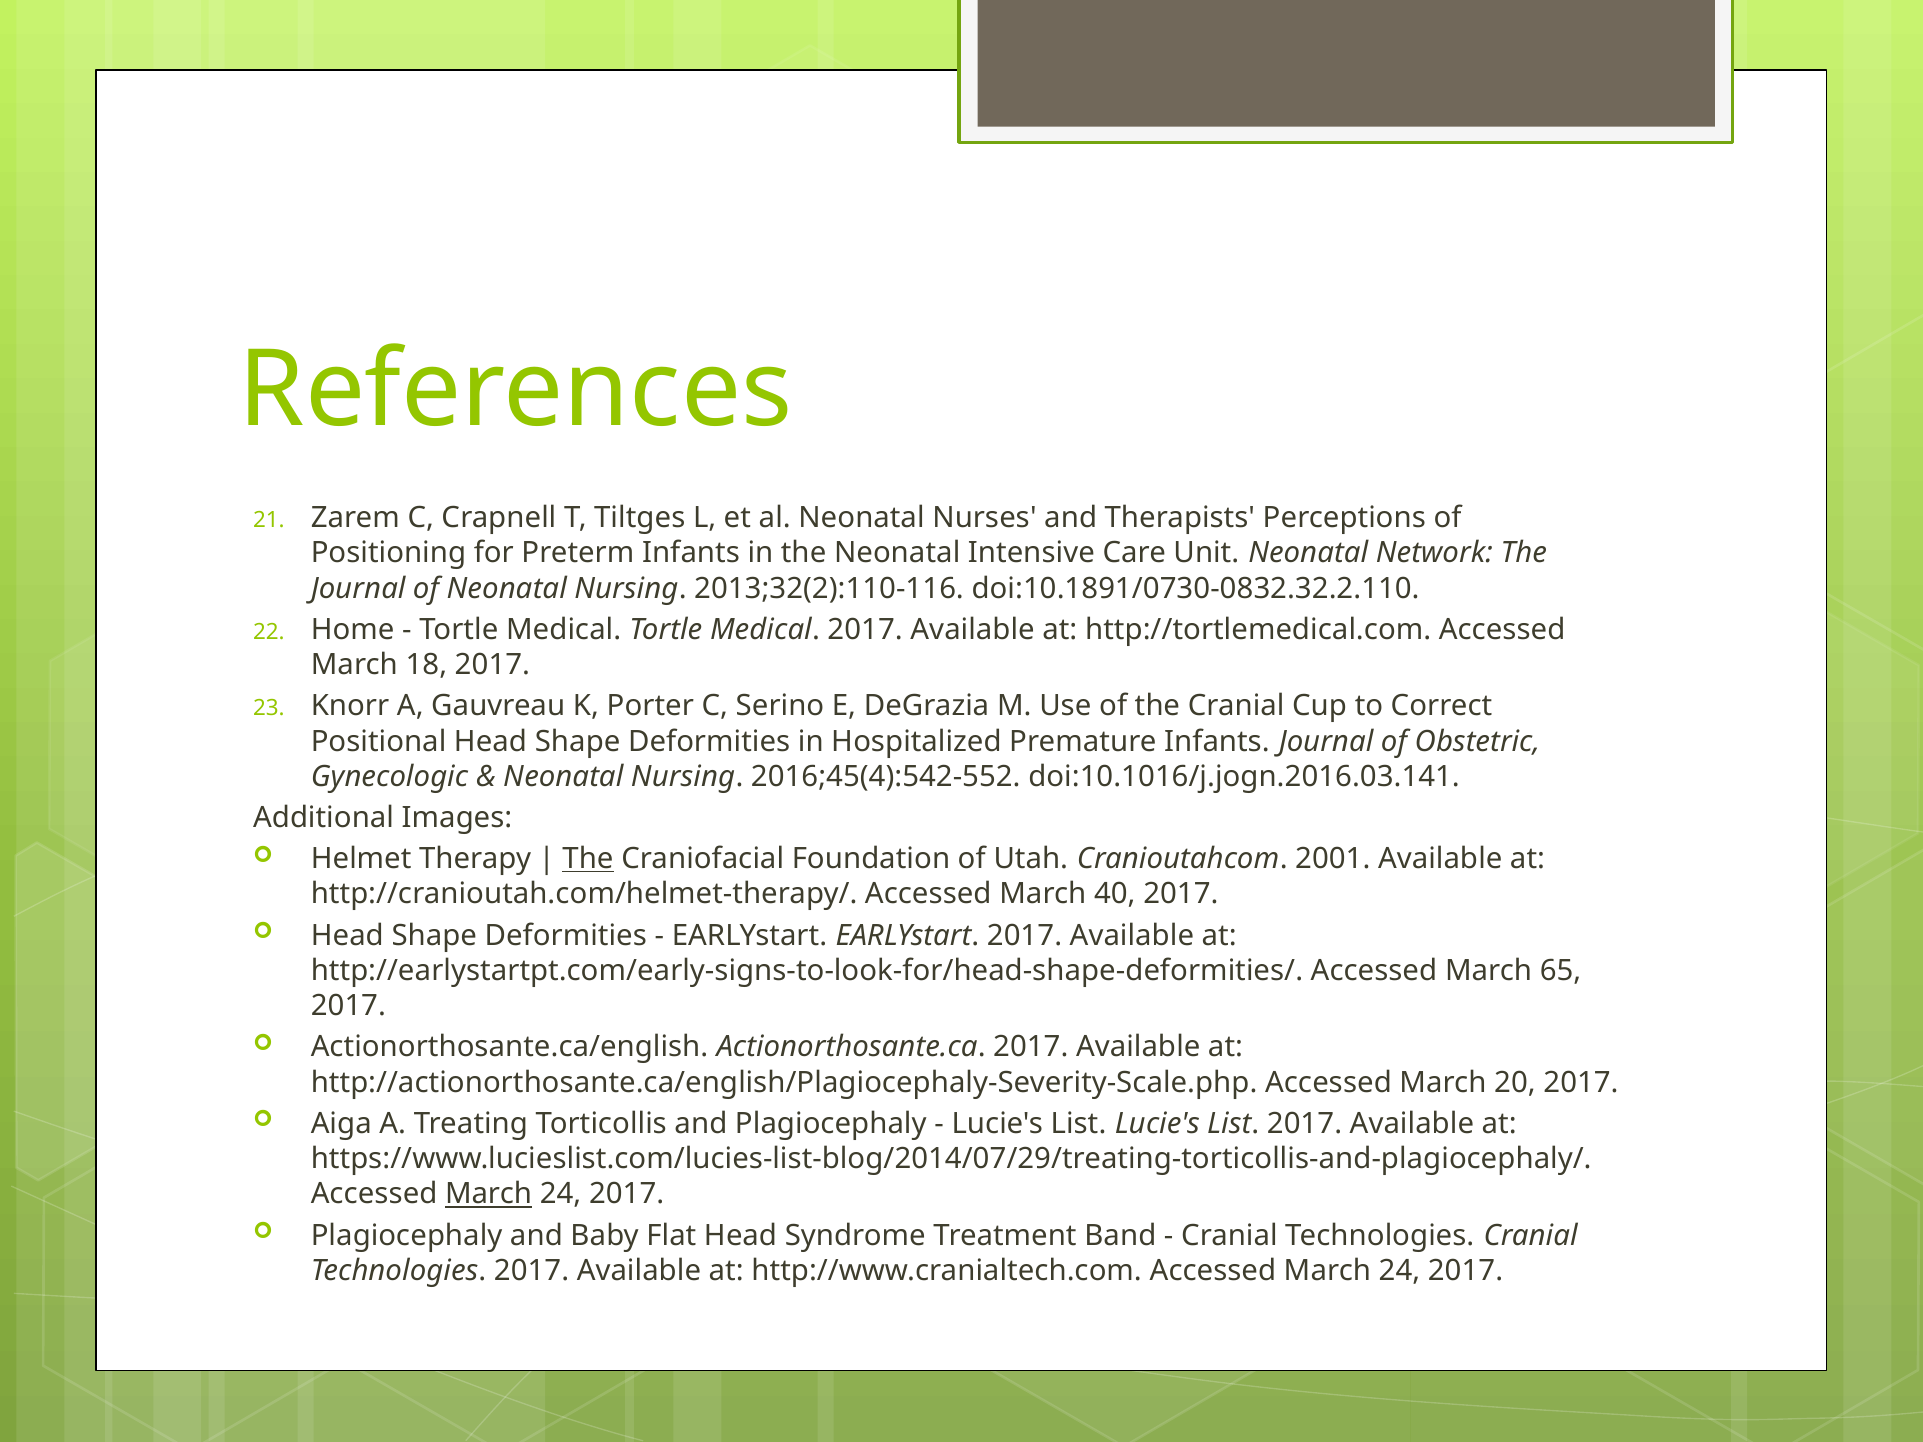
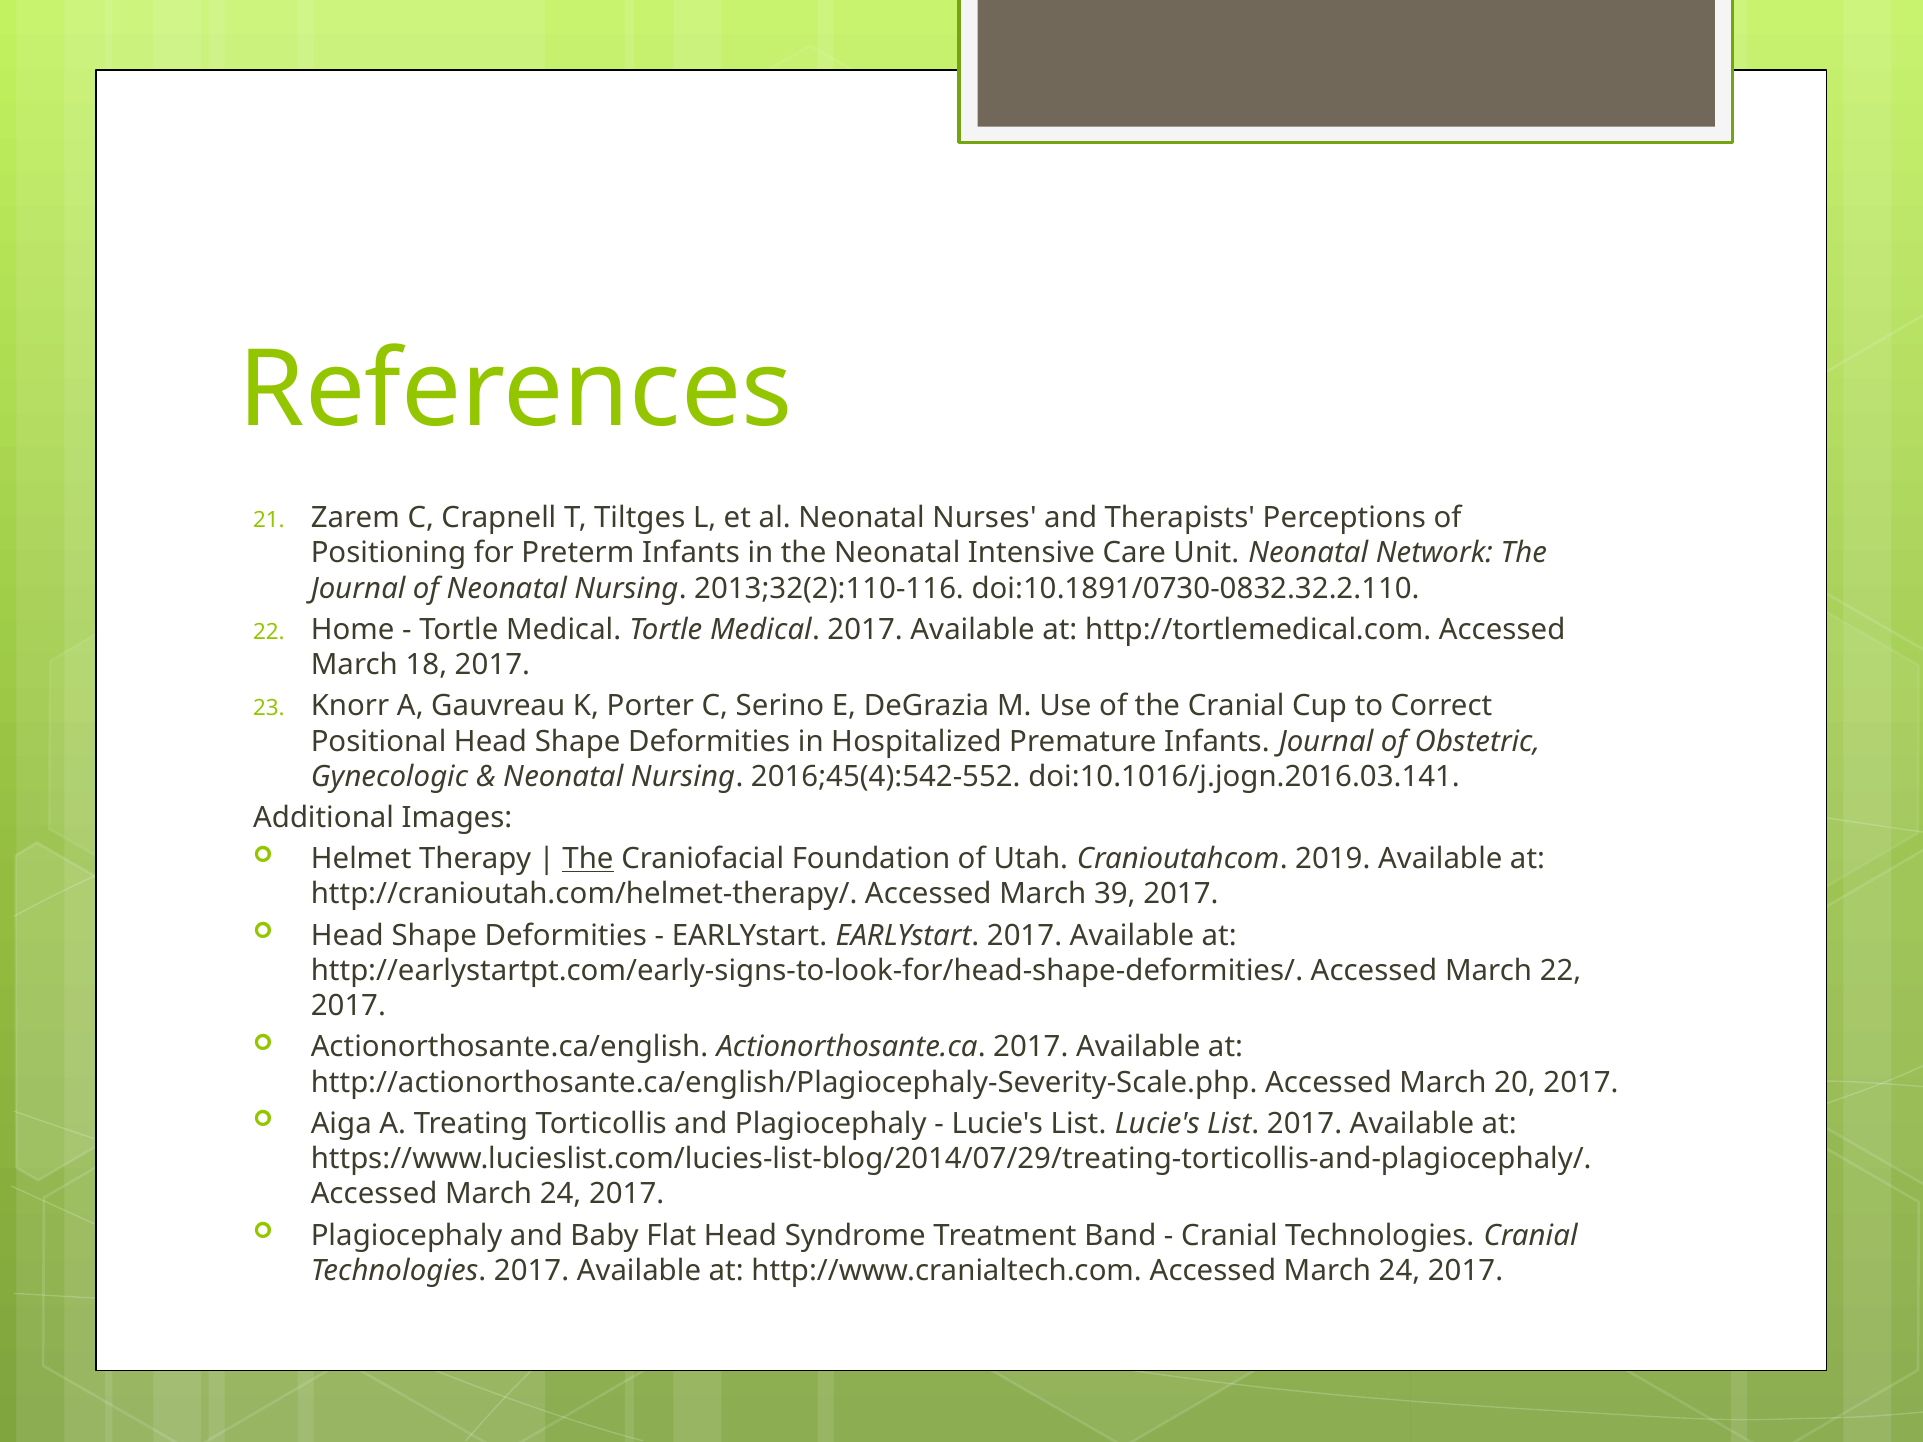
2001: 2001 -> 2019 (1333, 859)
40: 40 -> 39 (1115, 894)
March 65: 65 -> 22 (1561, 971)
March underline: present -> none (489, 1194)
